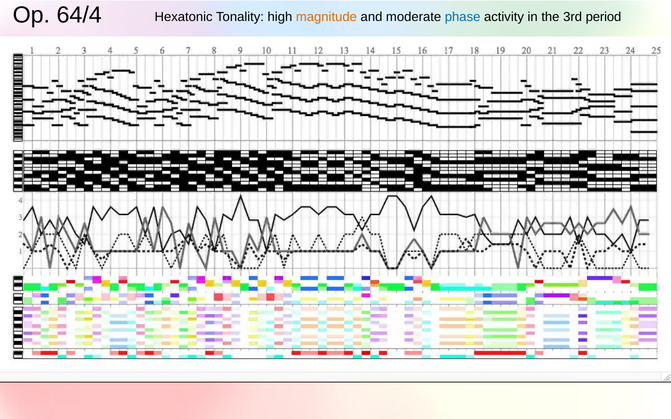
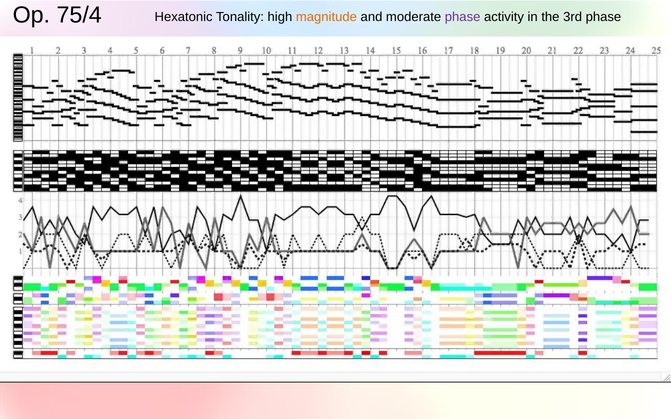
64/4: 64/4 -> 75/4 (79, 15)
phase colour: blue -> purple (463, 17)
3rd period: period -> phase (603, 17)
